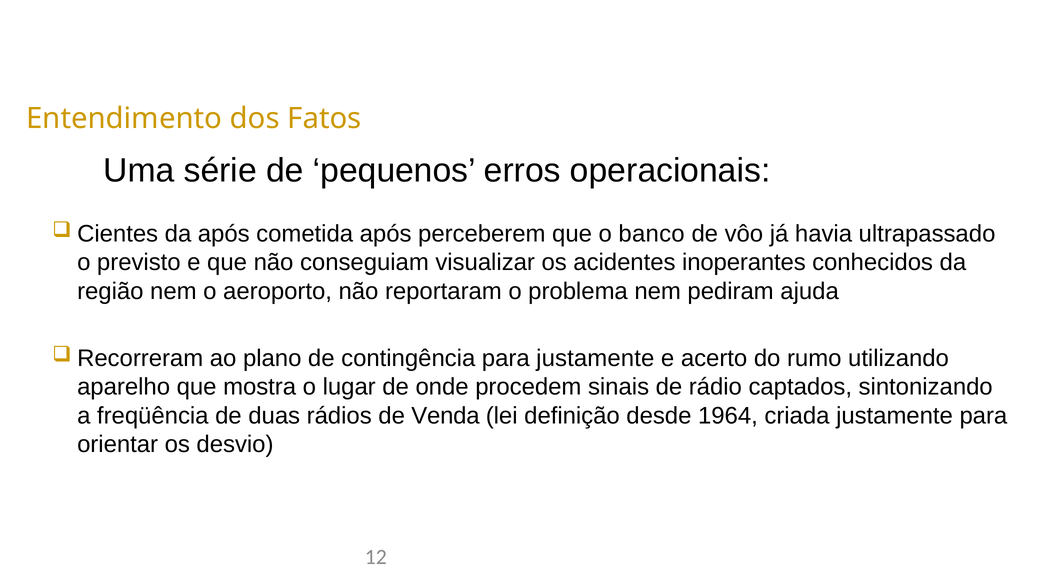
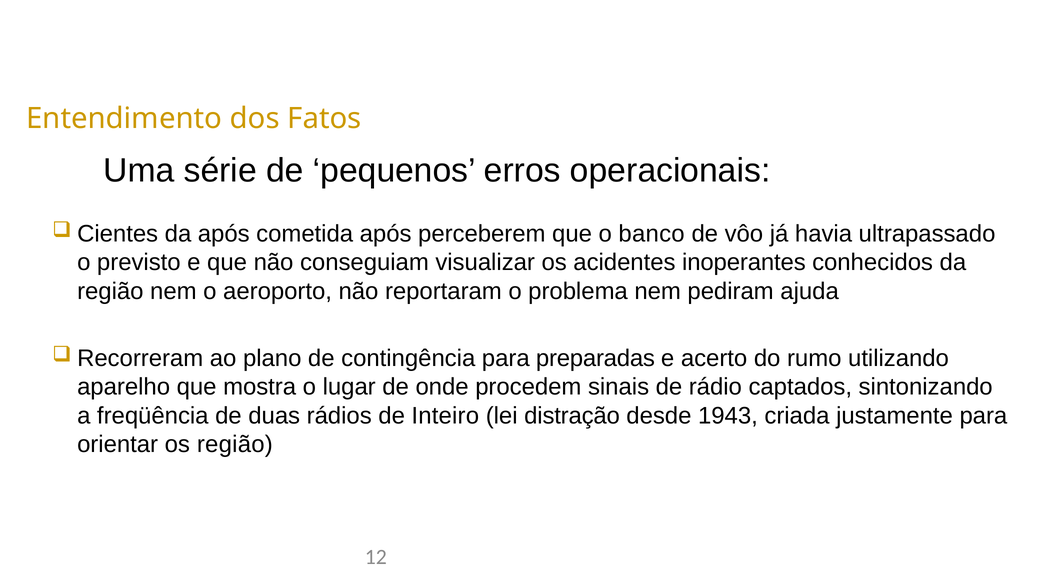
para justamente: justamente -> preparadas (595, 358)
Venda: Venda -> Inteiro (445, 416)
definição: definição -> distração (572, 416)
1964: 1964 -> 1943 (728, 416)
os desvio: desvio -> região (235, 444)
